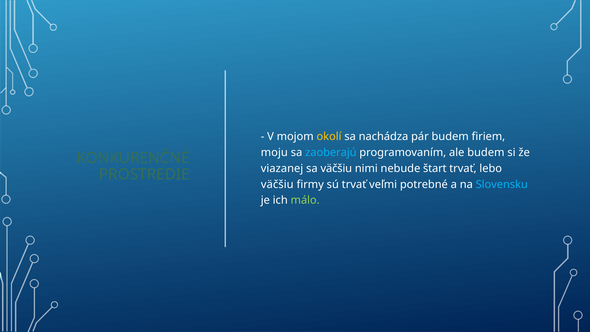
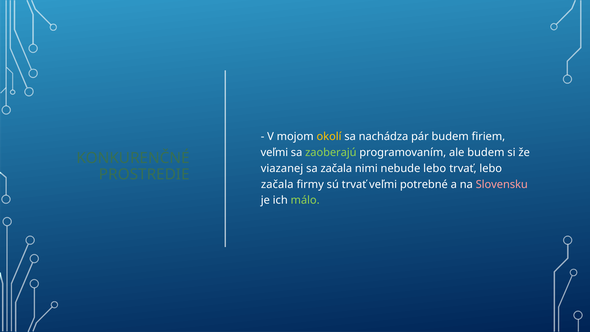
moju: moju -> veľmi (274, 152)
zaoberajú colour: light blue -> light green (331, 152)
sa väčšiu: väčšiu -> začala (336, 168)
nebude štart: štart -> lebo (435, 168)
väčšiu: väčšiu -> začala (277, 184)
Slovensku colour: light blue -> pink (502, 184)
